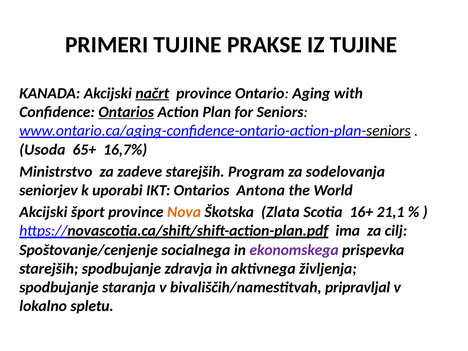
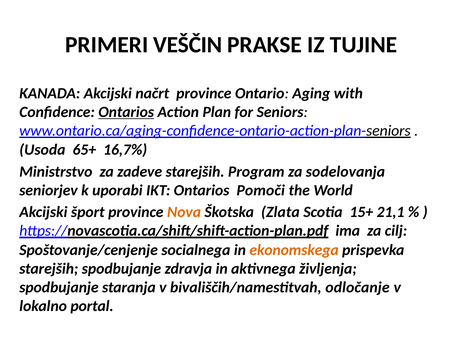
PRIMERI TUJINE: TUJINE -> VEŠČIN (188, 45)
načrt underline: present -> none (152, 93)
Antona: Antona -> Pomoči (261, 190)
16+: 16+ -> 15+ (361, 212)
ekonomskega colour: purple -> orange (294, 250)
pripravljal: pripravljal -> odločanje (357, 287)
spletu: spletu -> portal (92, 306)
